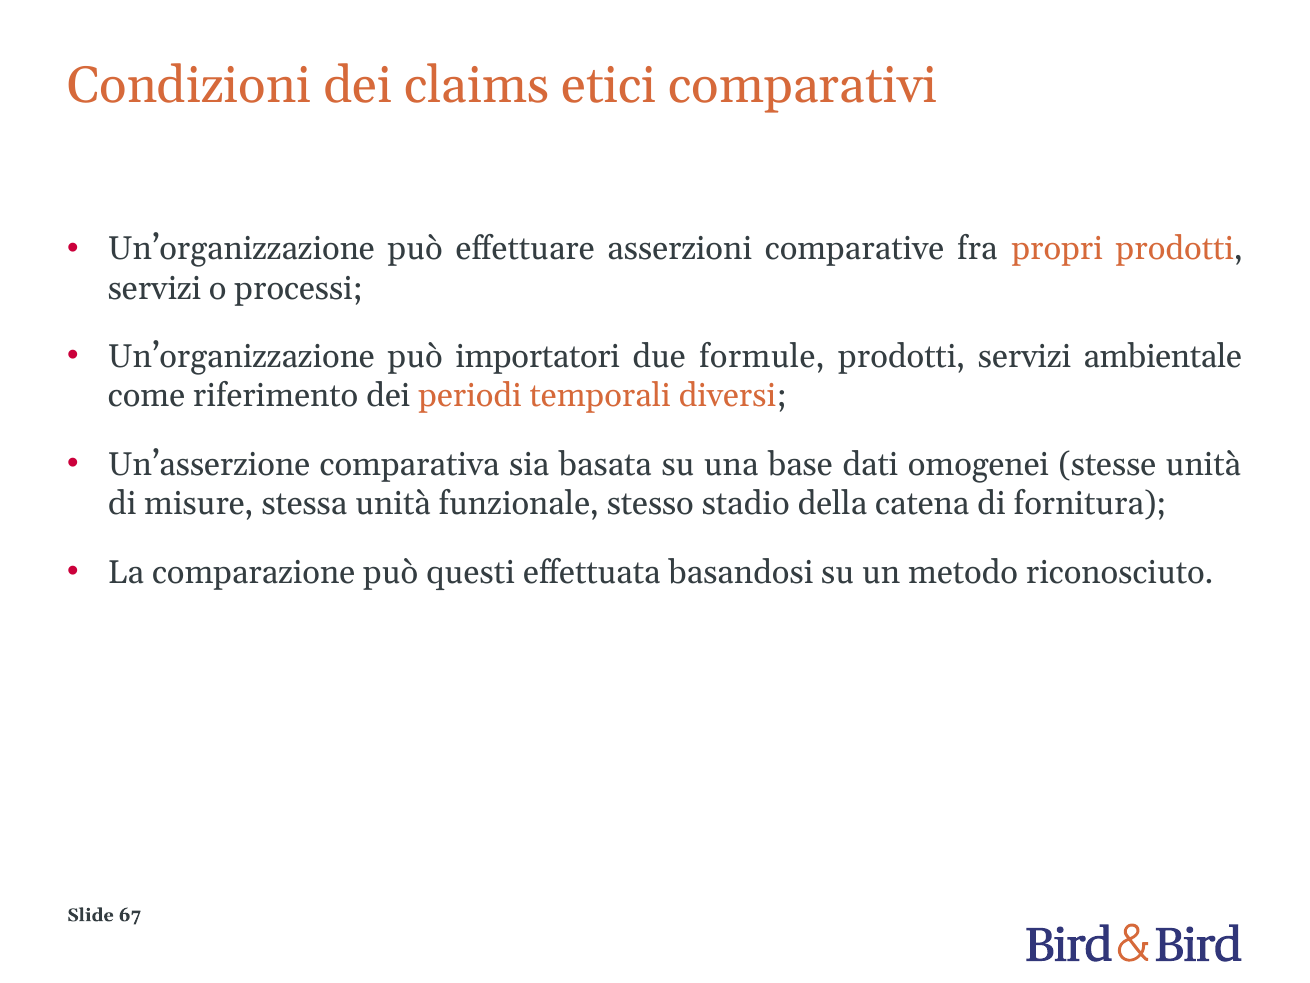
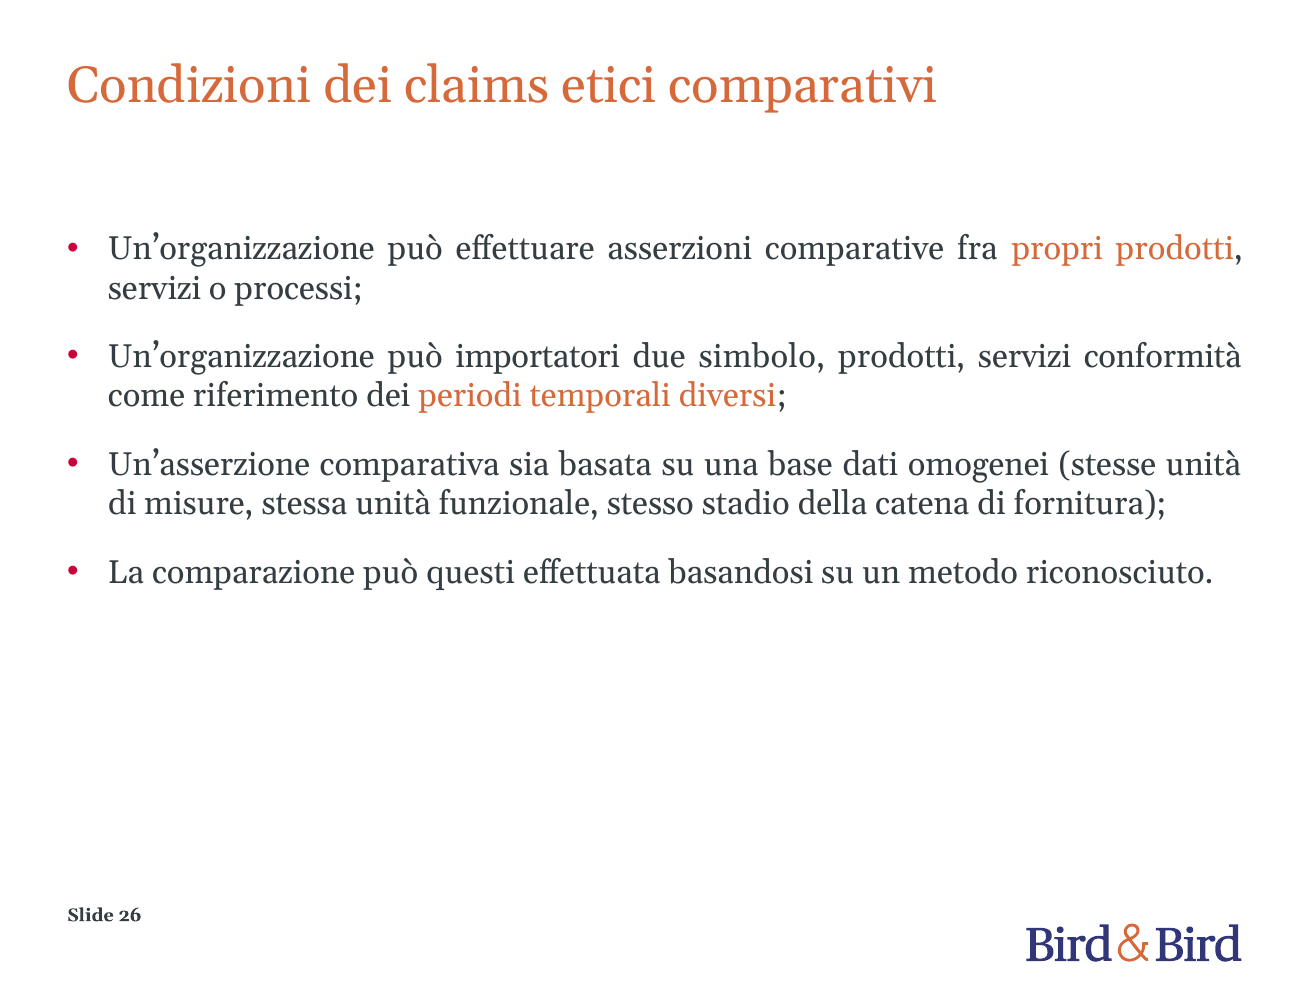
formule: formule -> simbolo (762, 357)
ambientale: ambientale -> conformità (1163, 357)
67: 67 -> 26 (130, 915)
